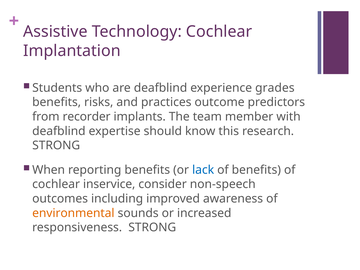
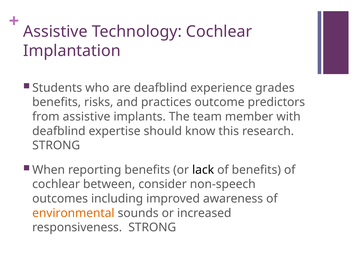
from recorder: recorder -> assistive (86, 117)
lack colour: blue -> black (203, 170)
inservice: inservice -> between (109, 184)
